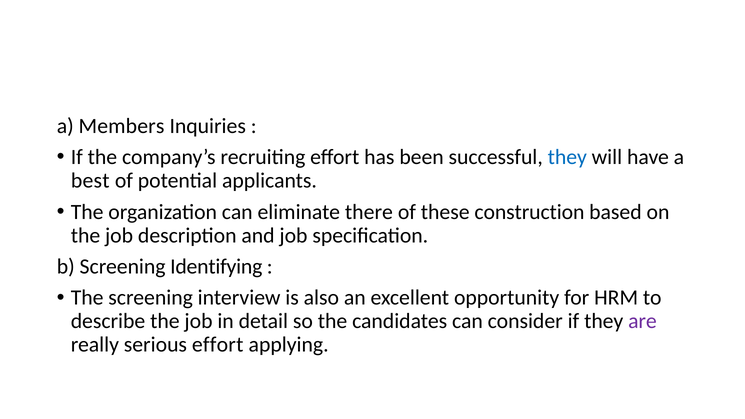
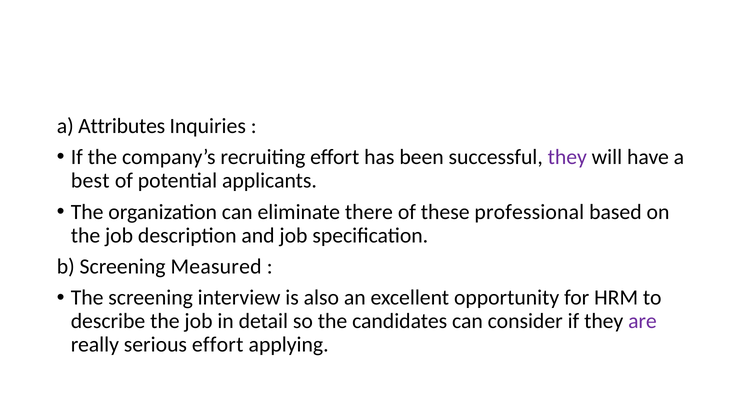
Members: Members -> Attributes (122, 126)
they colour: blue -> purple (567, 157)
construction: construction -> professional (529, 212)
Identifying: Identifying -> Measured (216, 267)
